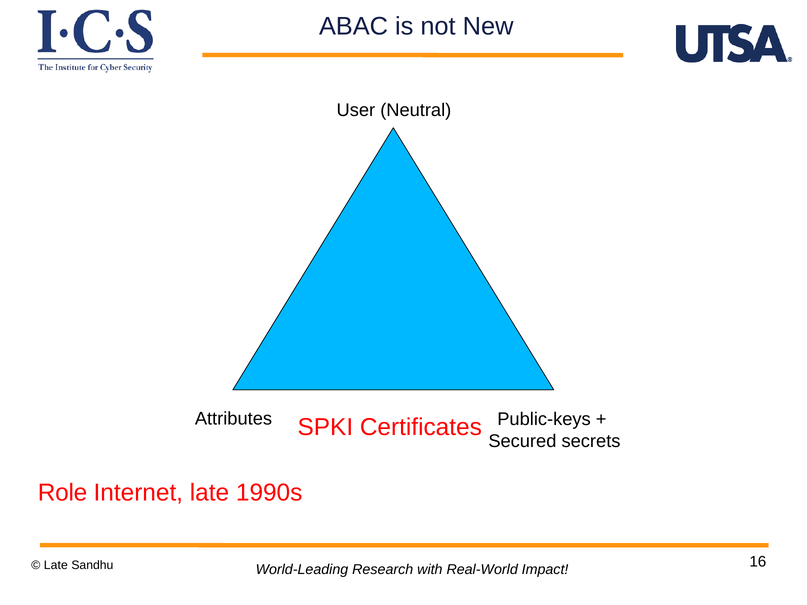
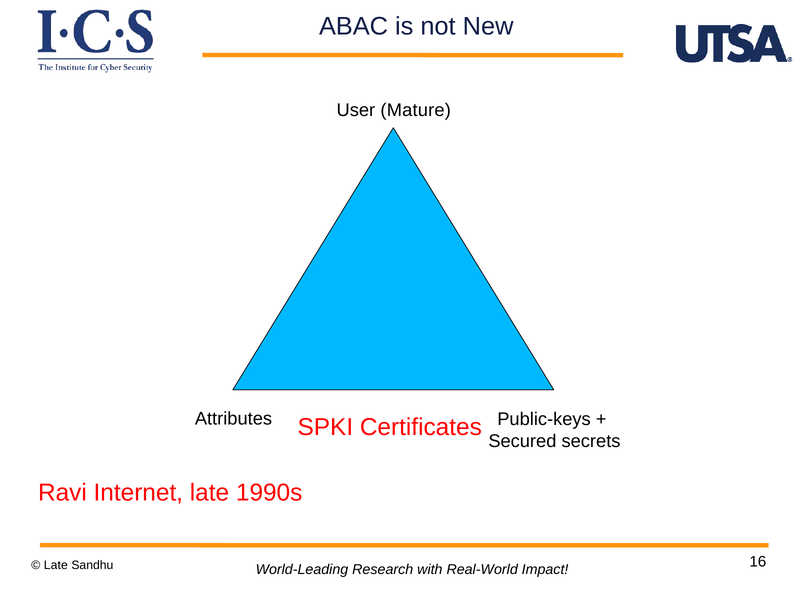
Neutral: Neutral -> Mature (416, 110)
Role: Role -> Ravi (62, 493)
